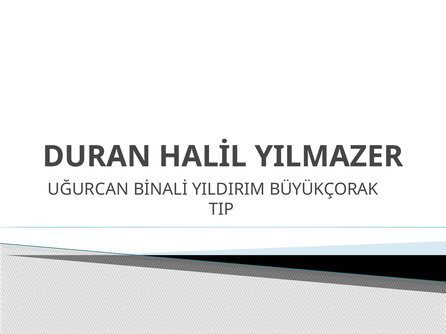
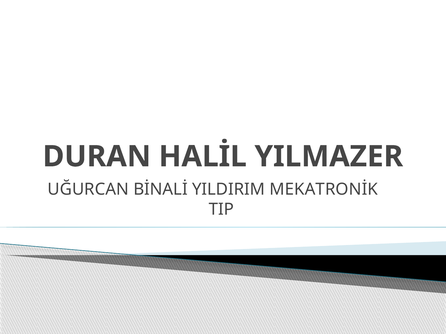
BÜYÜKÇORAK: BÜYÜKÇORAK -> MEKATRONİK (324, 190)
